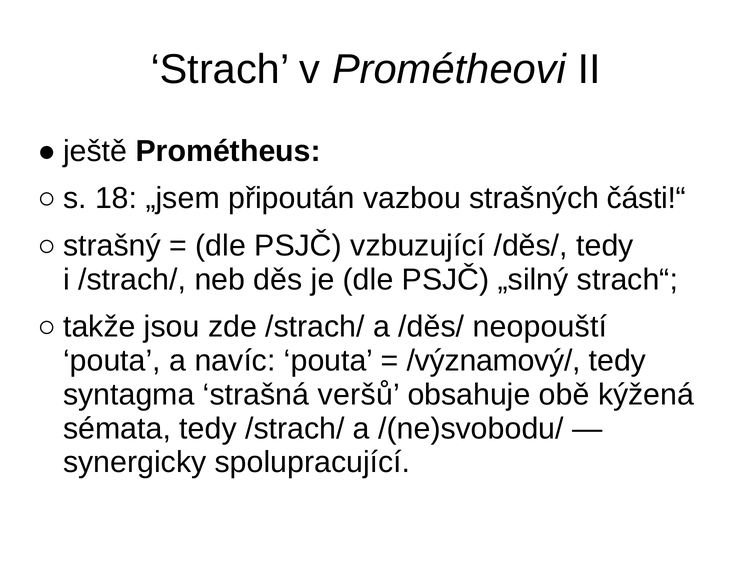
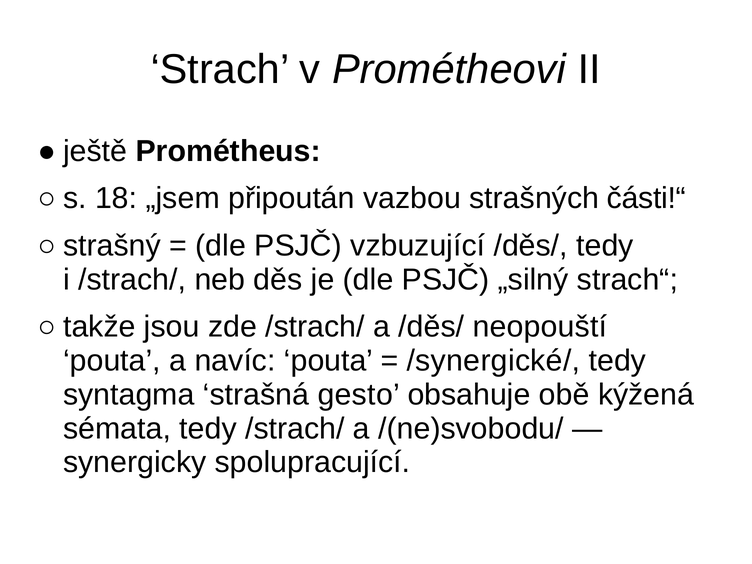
/významový/: /významový/ -> /synergické/ (493, 361)
veršů: veršů -> gesto (359, 395)
